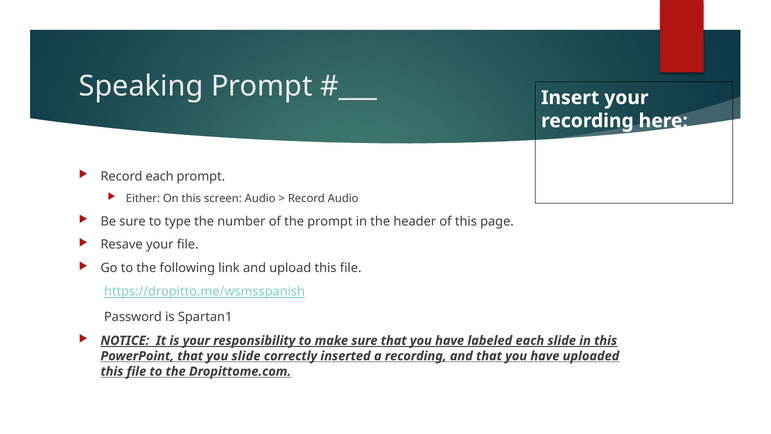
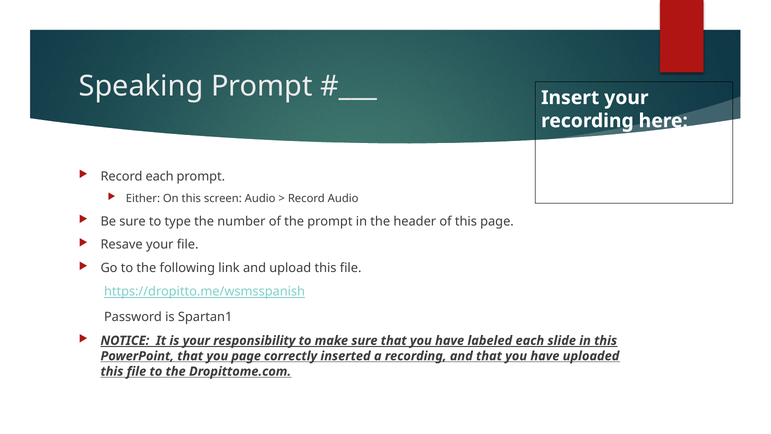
you slide: slide -> page (246, 356)
